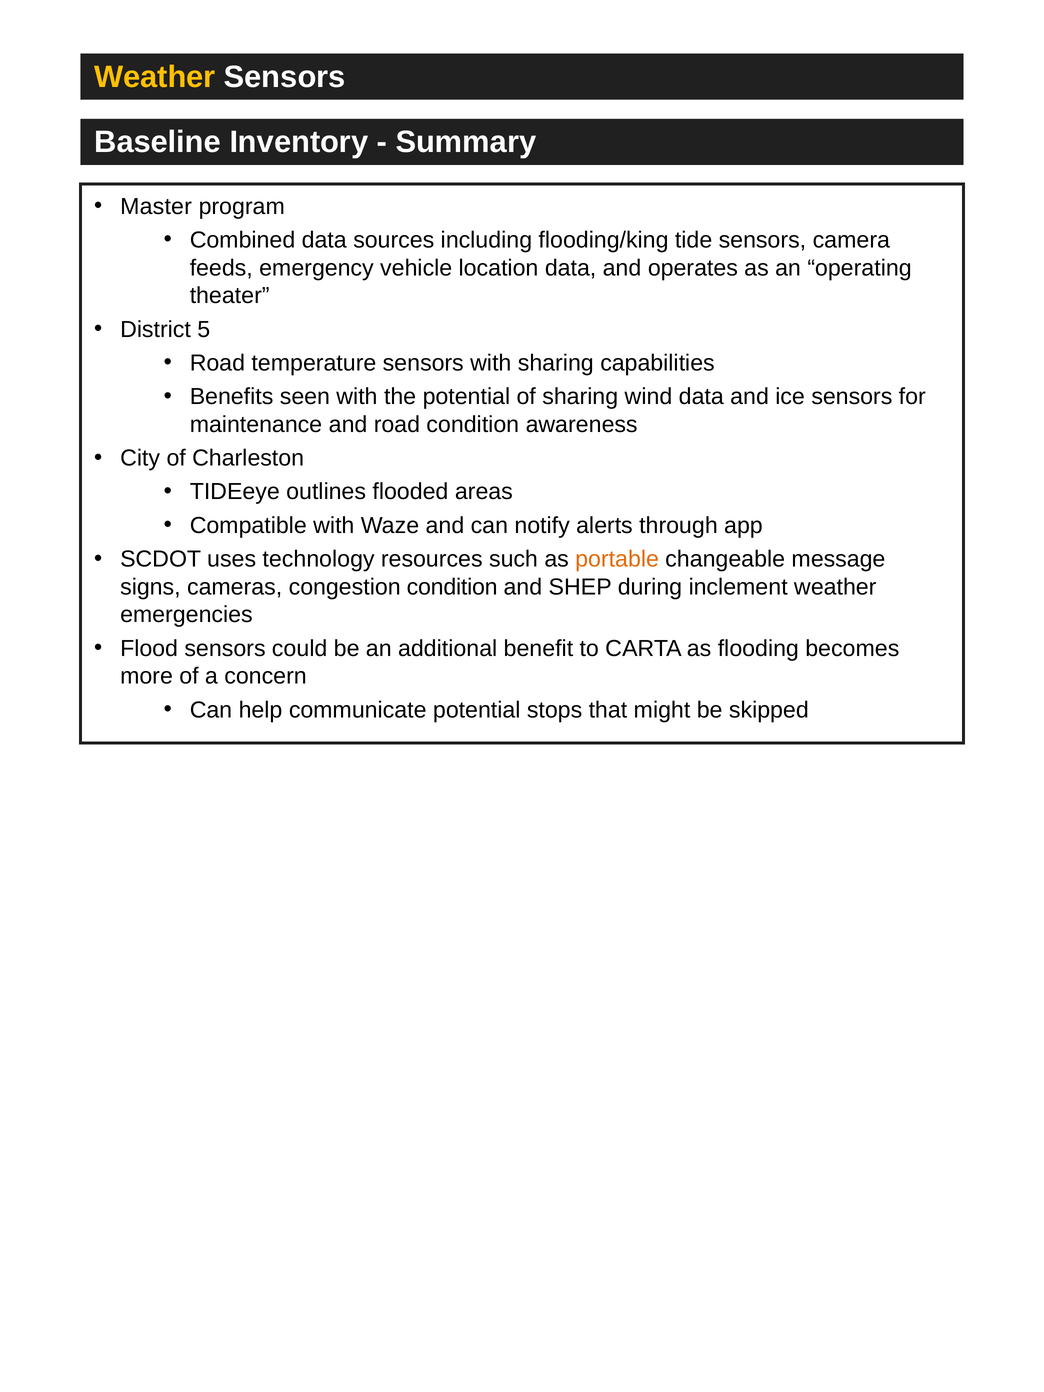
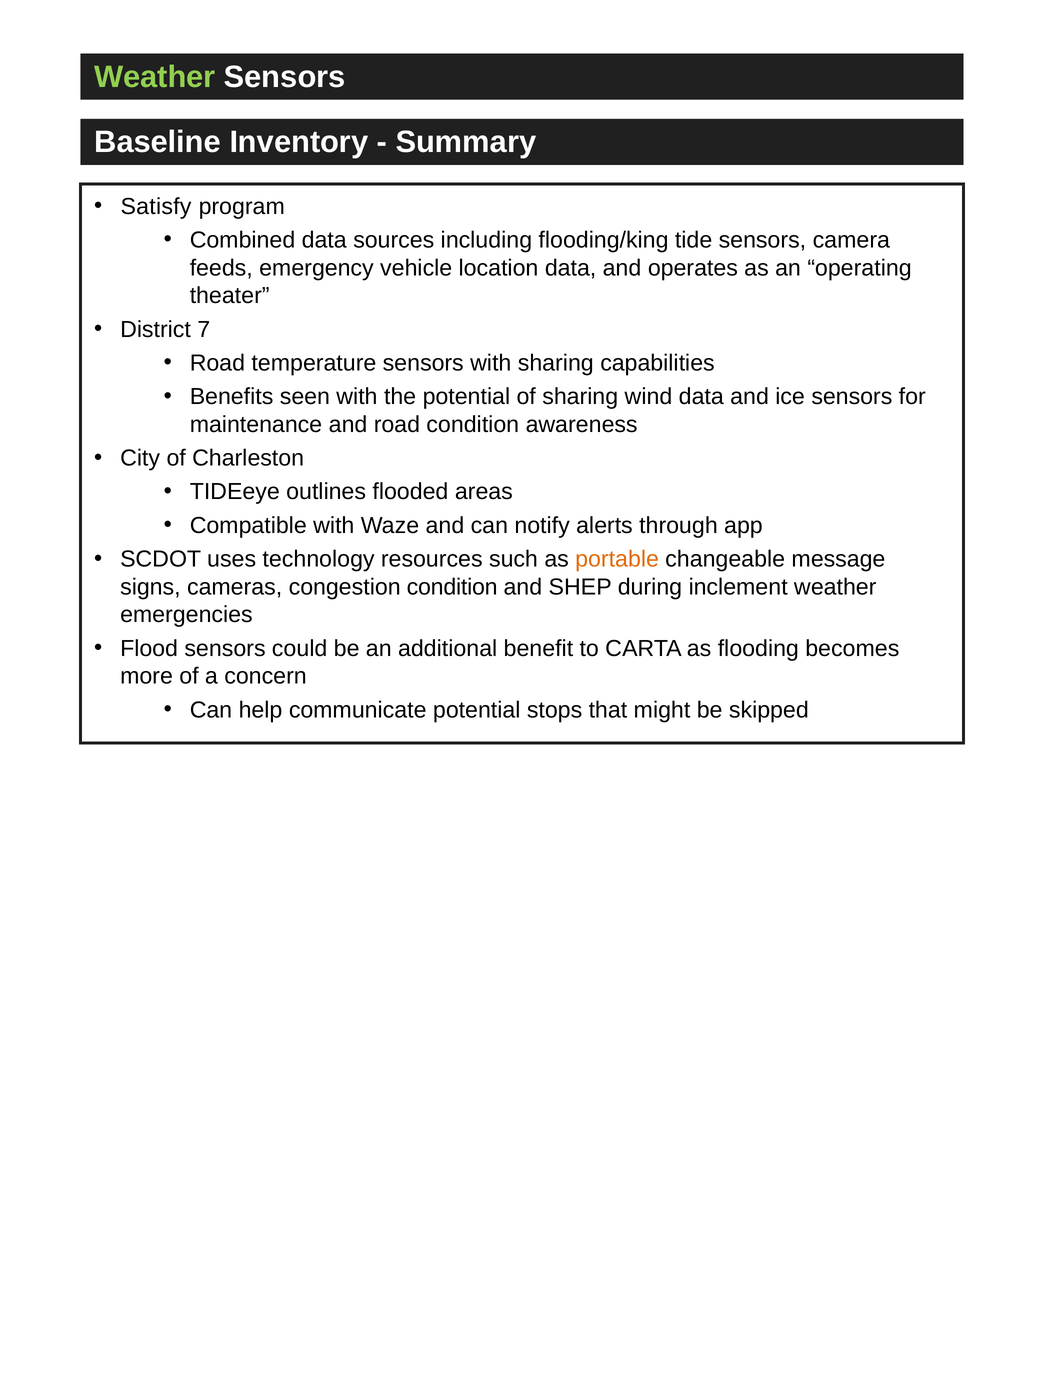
Weather colour: yellow -> light green (155, 77)
Master: Master -> Satisfy (156, 206)
5: 5 -> 7 (204, 329)
